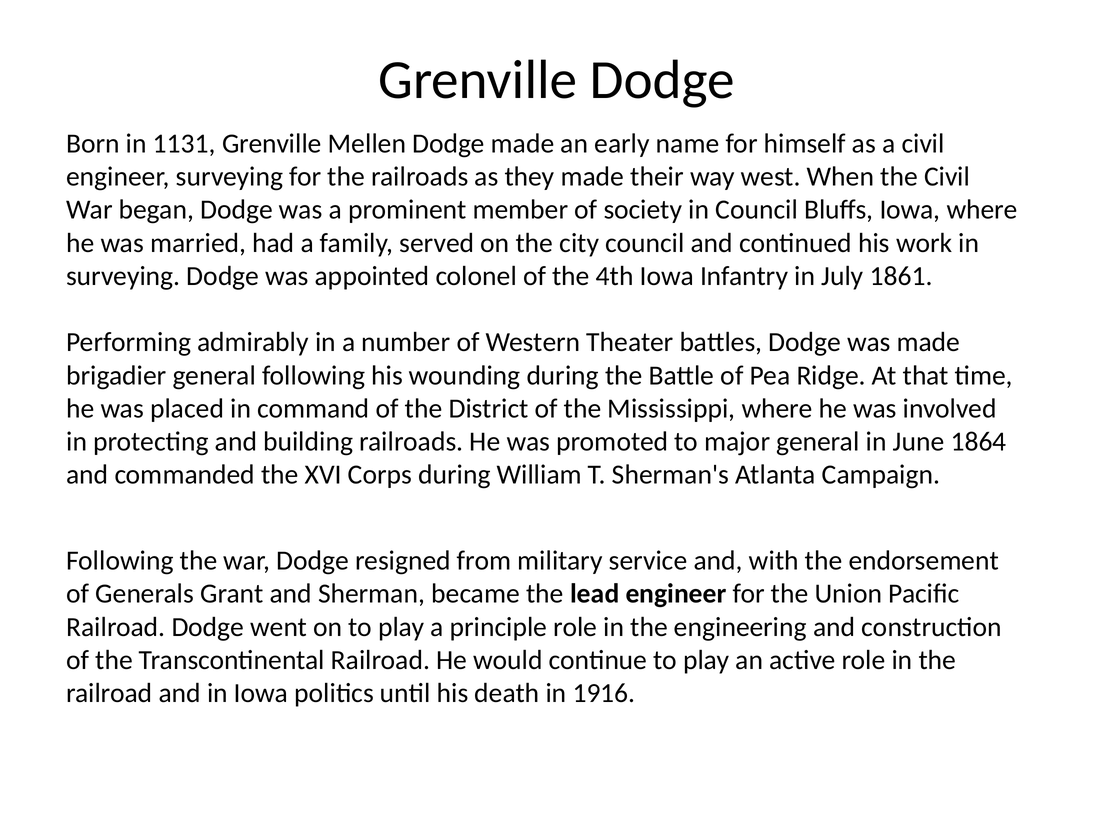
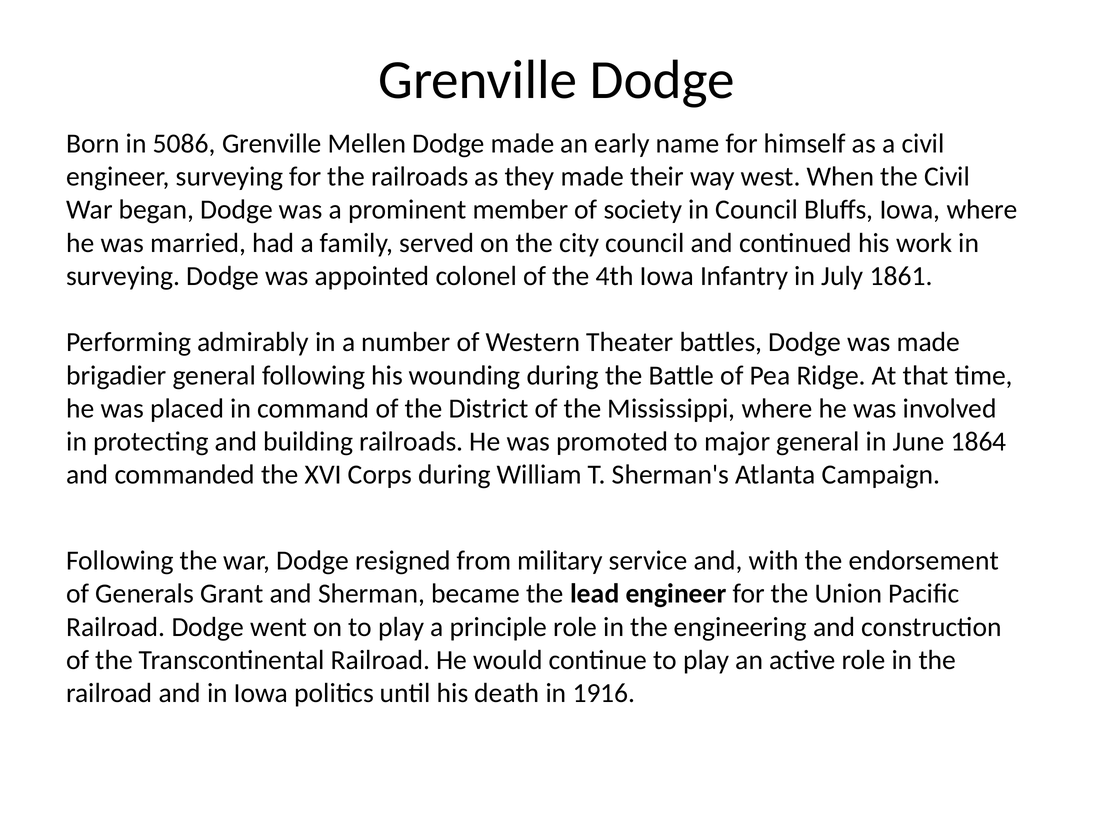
1131: 1131 -> 5086 (184, 144)
